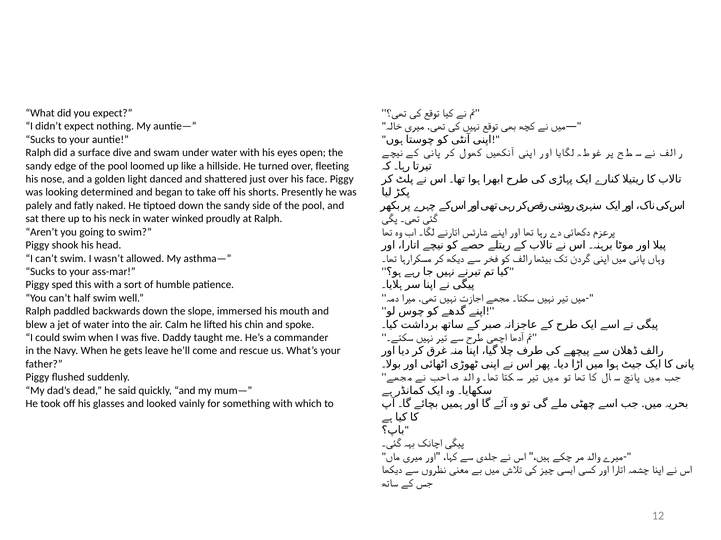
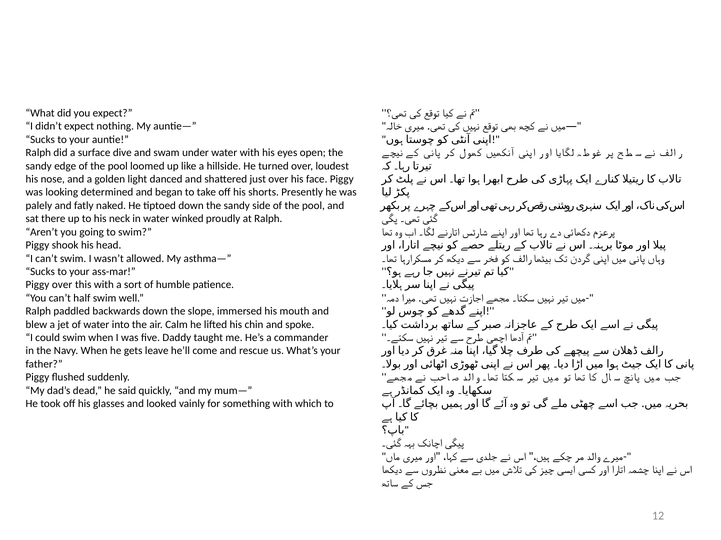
fleeting: fleeting -> loudest (332, 166)
Piggy sped: sped -> over (62, 285)
